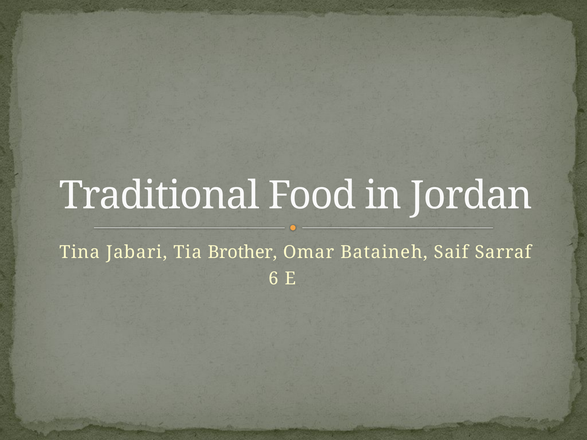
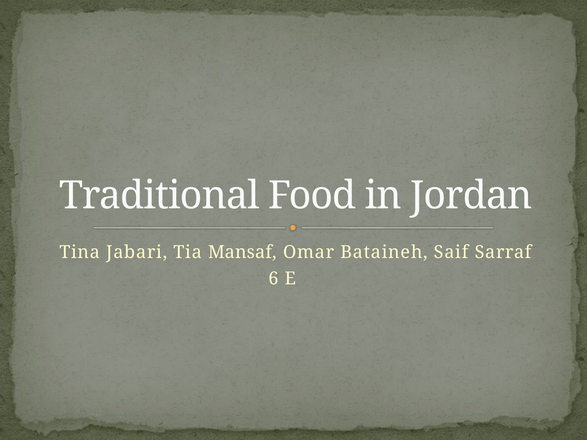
Brother: Brother -> Mansaf (242, 252)
